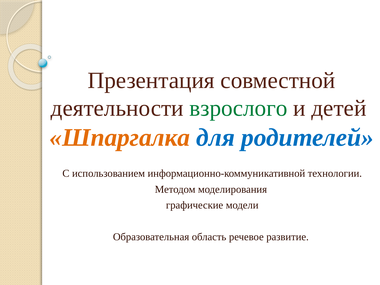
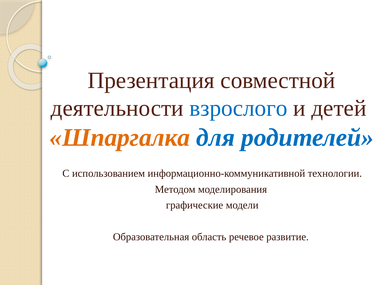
взрослого colour: green -> blue (238, 108)
